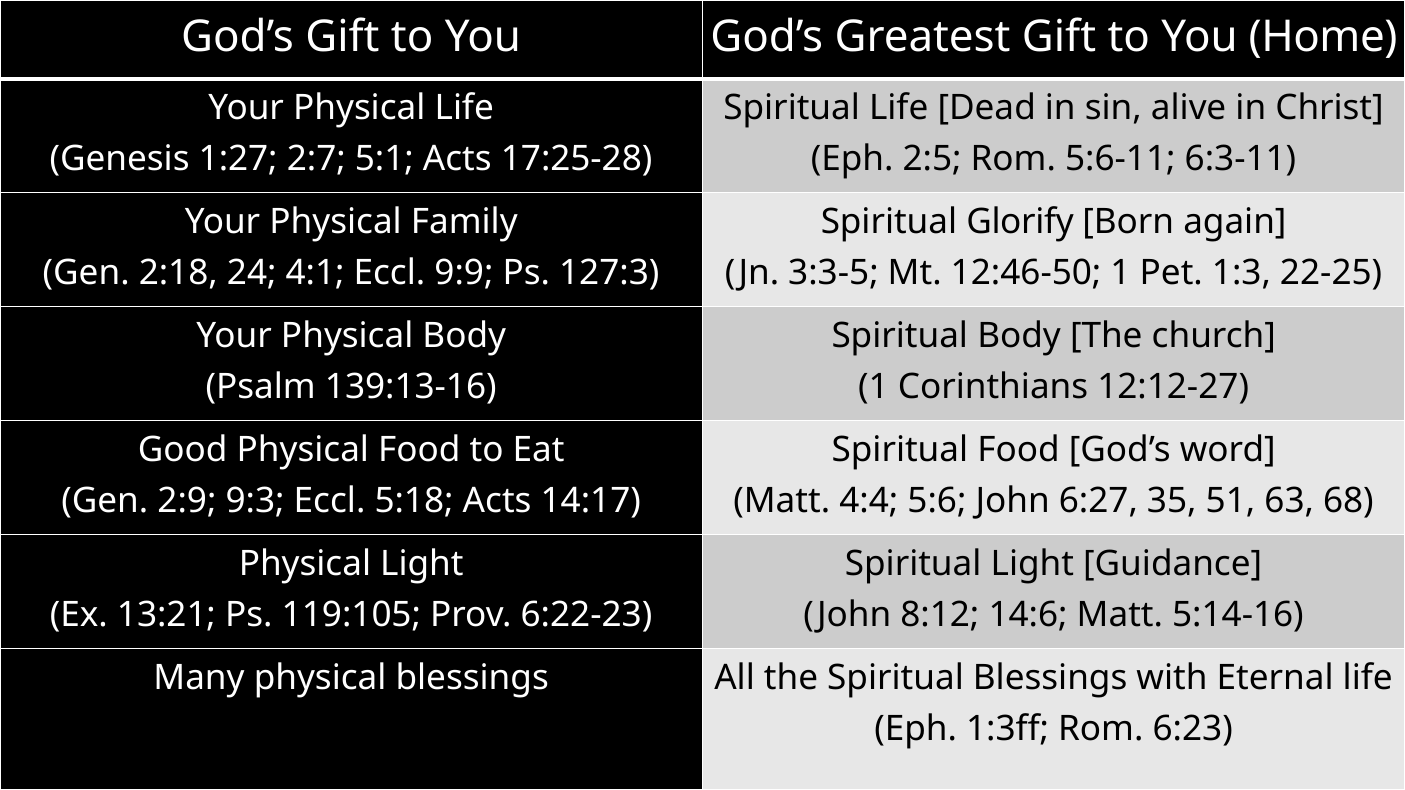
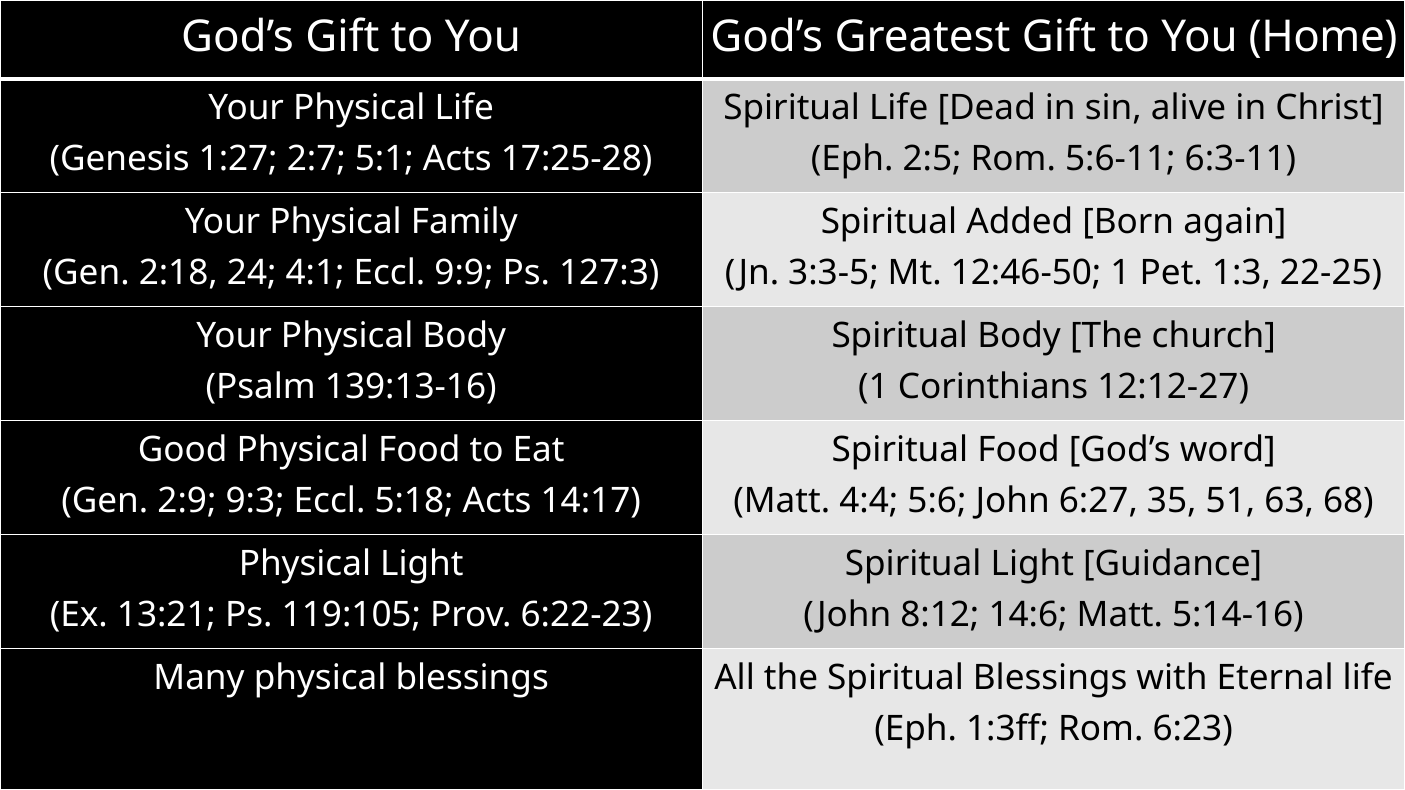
Glorify: Glorify -> Added (1020, 222)
